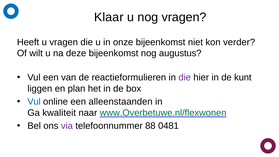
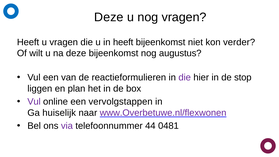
Klaar: Klaar -> Deze (109, 17)
in onze: onze -> heeft (123, 42)
kunt: kunt -> stop (243, 77)
Vul colour: blue -> purple (34, 102)
alleenstaanden: alleenstaanden -> vervolgstappen (121, 102)
kwaliteit: kwaliteit -> huiselijk (59, 113)
www.Overbetuwe.nl/flexwonen colour: green -> purple (163, 113)
88: 88 -> 44 (150, 126)
